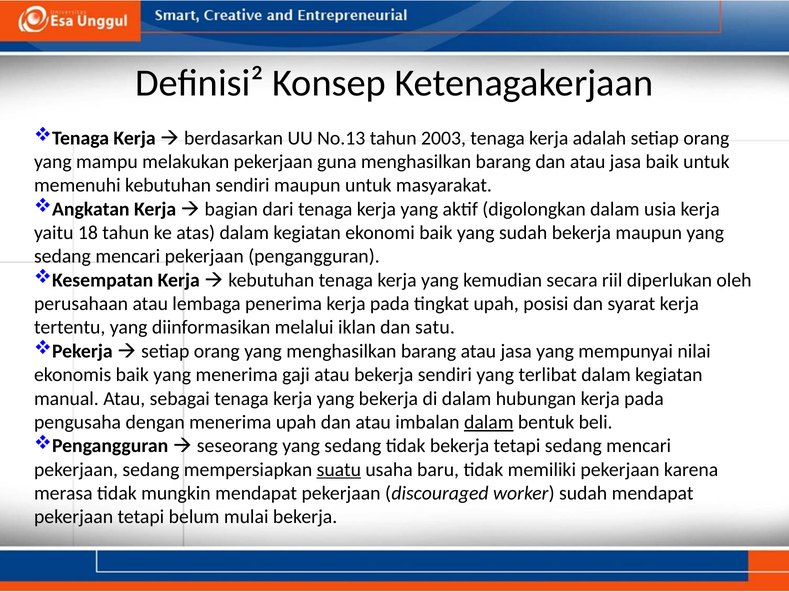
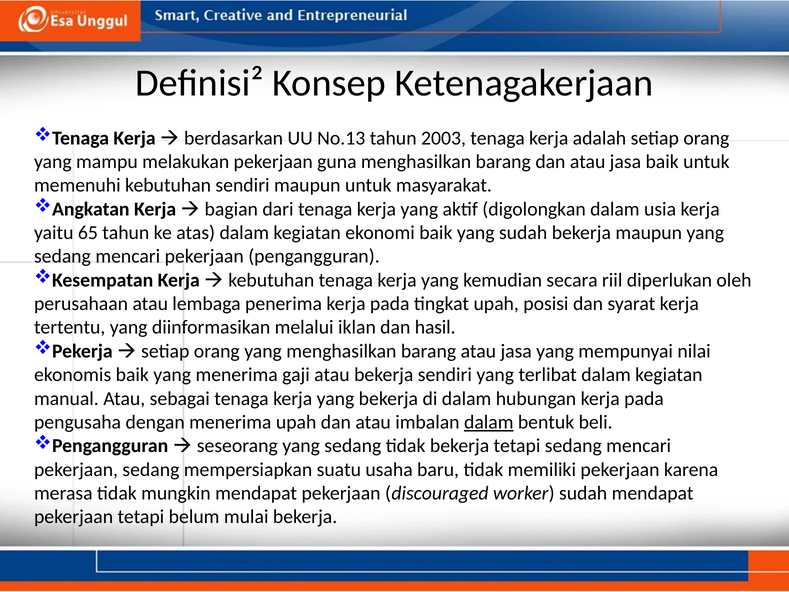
18: 18 -> 65 (88, 233)
satu: satu -> hasil (435, 327)
suatu underline: present -> none (339, 469)
